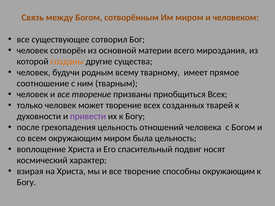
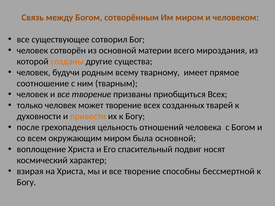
привести colour: purple -> orange (88, 116)
была цельность: цельность -> основной (175, 138)
способны окружающим: окружающим -> бессмертной (229, 171)
